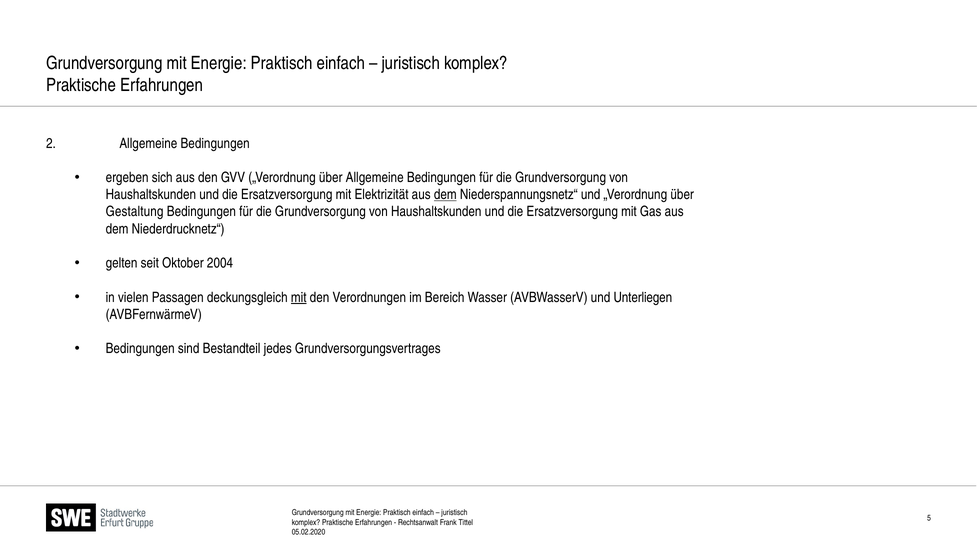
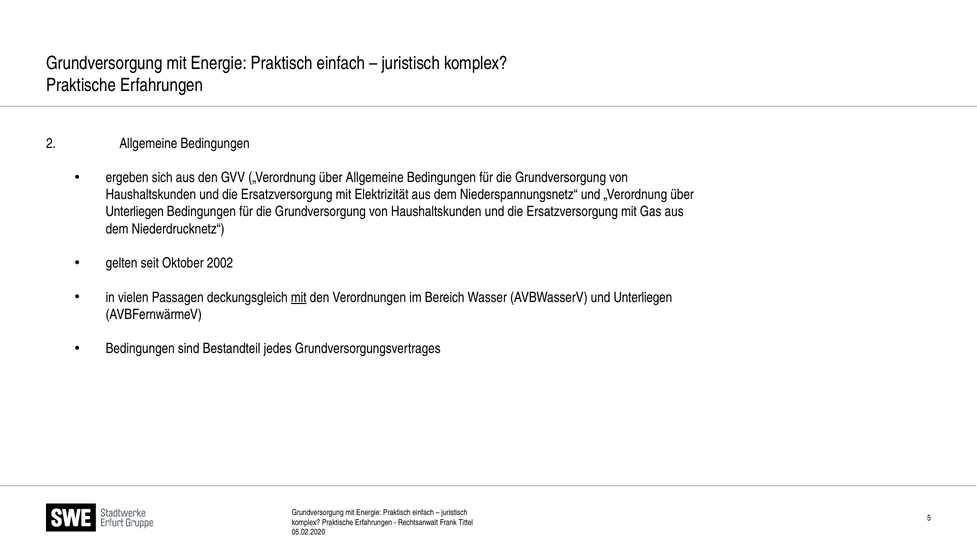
dem underline: present -> none (445, 195)
Gestaltung: Gestaltung -> Unterliegen (135, 212)
2004: 2004 -> 2002 (220, 263)
